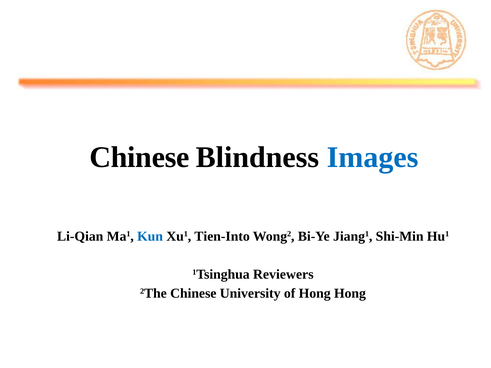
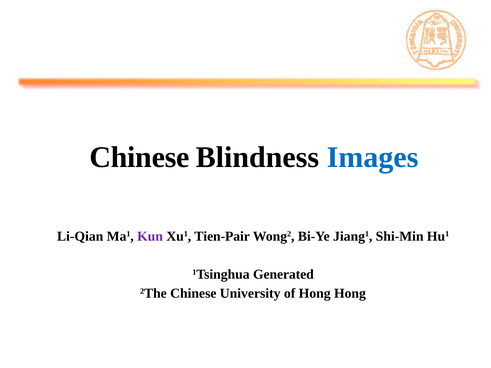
Kun colour: blue -> purple (150, 236)
Tien-Into: Tien-Into -> Tien-Pair (222, 236)
Reviewers: Reviewers -> Generated (283, 275)
